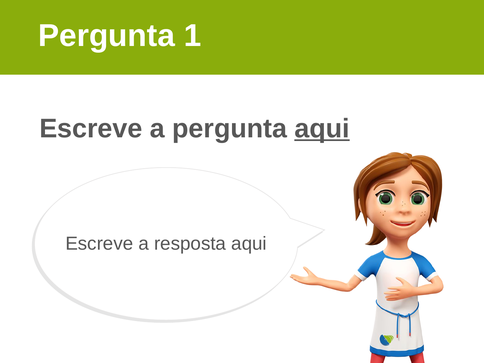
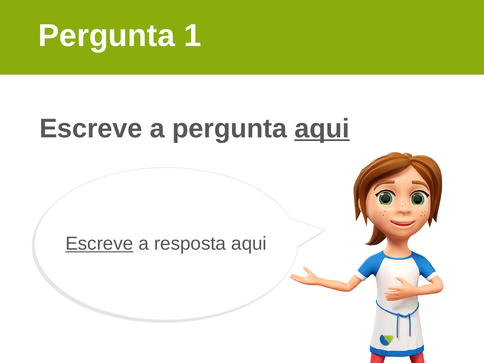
Escreve underline: none -> present (99, 244)
